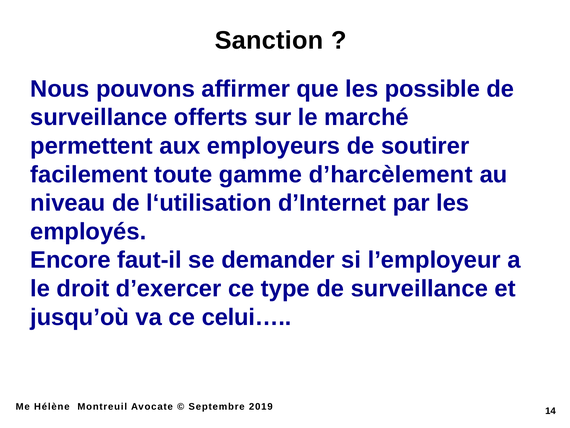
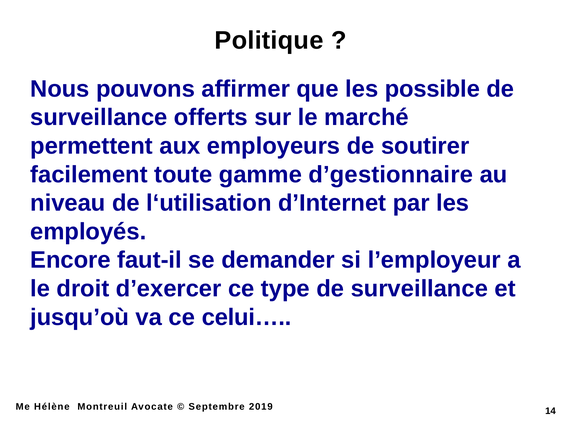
Sanction: Sanction -> Politique (269, 41)
d’harcèlement: d’harcèlement -> d’gestionnaire (391, 174)
